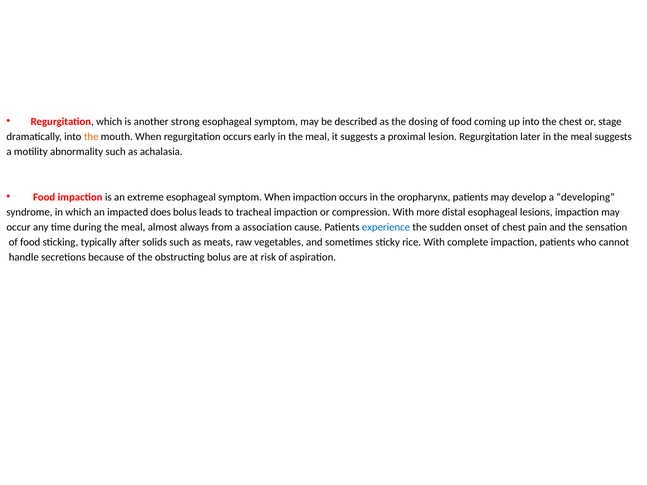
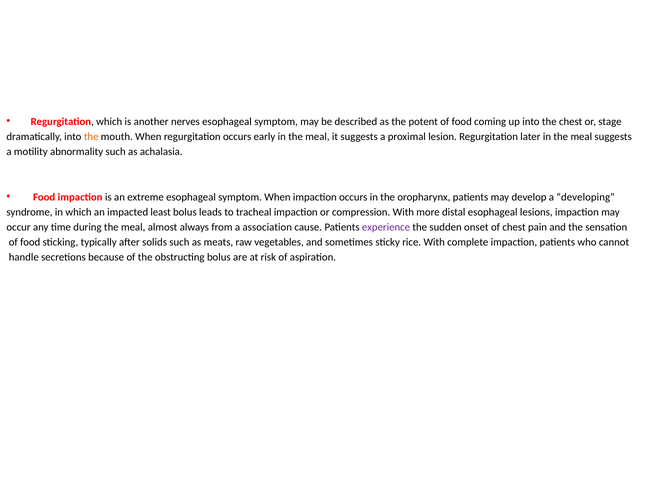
strong: strong -> nerves (185, 122)
dosing: dosing -> potent (423, 122)
does: does -> least (161, 212)
experience colour: blue -> purple (386, 227)
